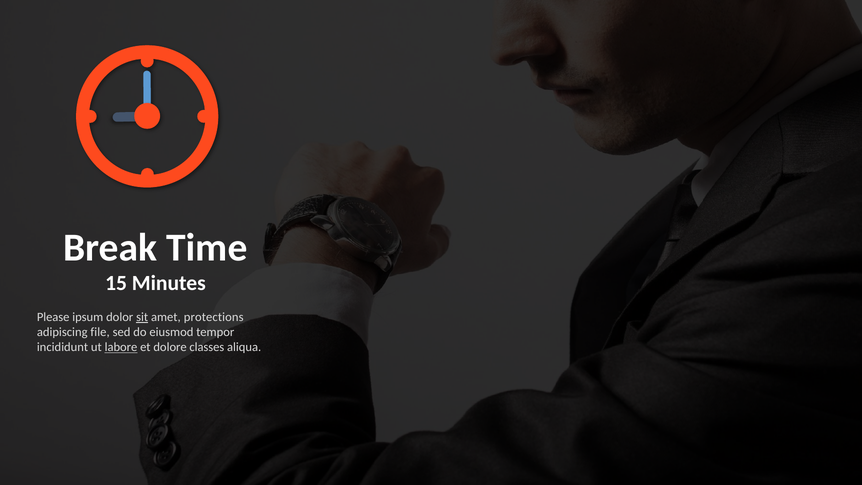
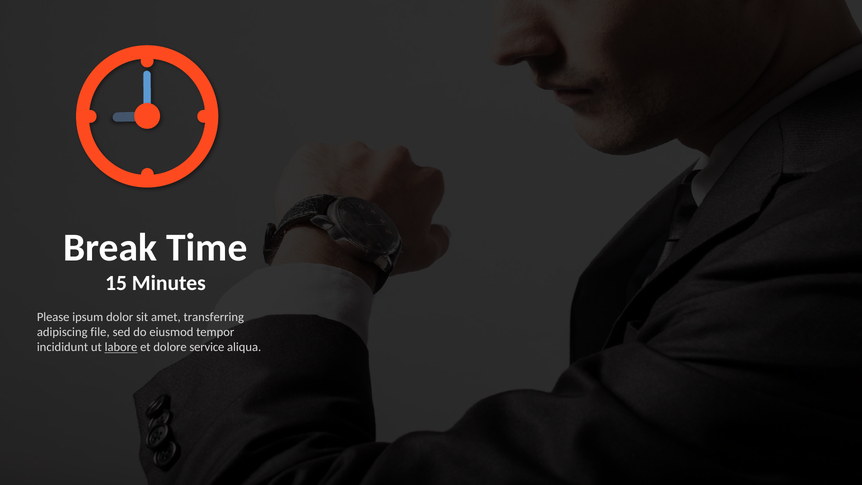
sit underline: present -> none (142, 317)
protections: protections -> transferring (214, 317)
classes: classes -> service (207, 347)
